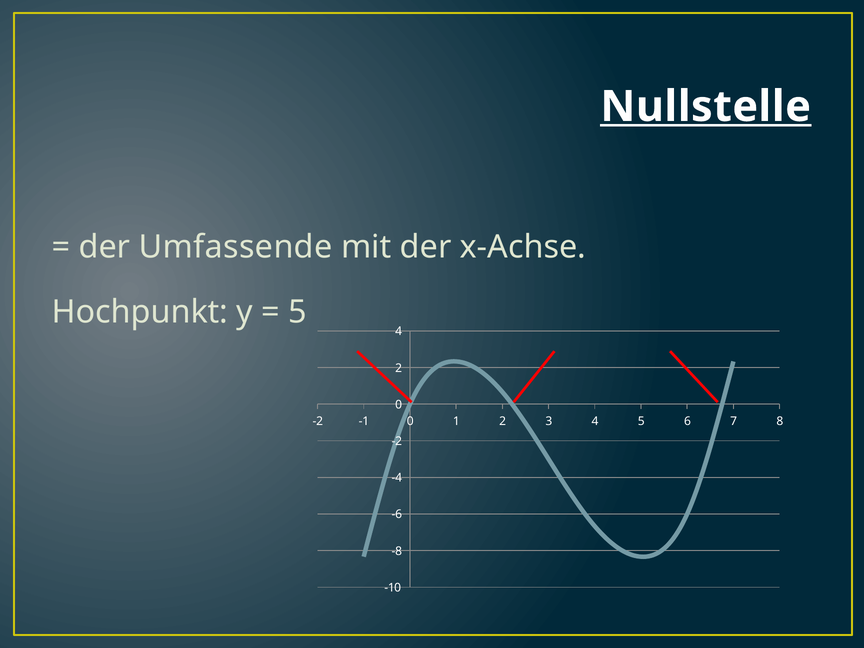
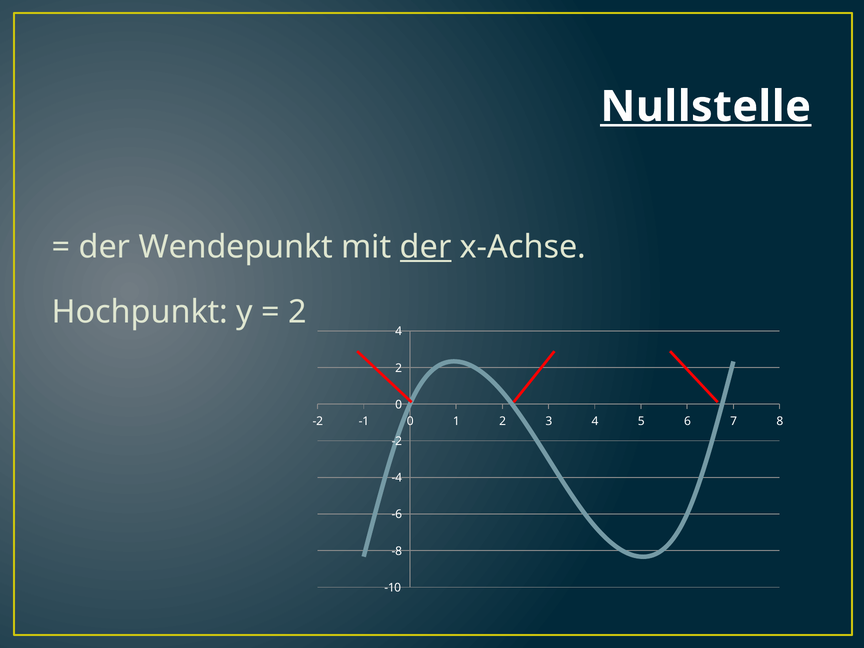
Umfassende: Umfassende -> Wendepunkt (236, 247)
der underline: none -> present (426, 247)
5: 5 -> 2 (297, 312)
